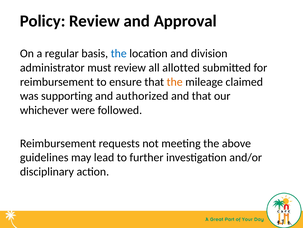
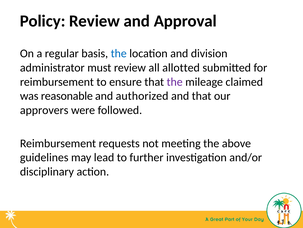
the colour: orange -> purple (175, 82)
supporting: supporting -> reasonable (67, 96)
whichever: whichever -> approvers (44, 110)
